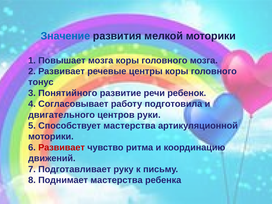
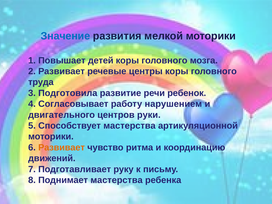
Повышает мозга: мозга -> детей (101, 60)
тонус: тонус -> труда (41, 82)
Понятийного: Понятийного -> Подготовила (68, 93)
подготовила: подготовила -> нарушением (173, 104)
Развивает colour: red -> orange (62, 147)
